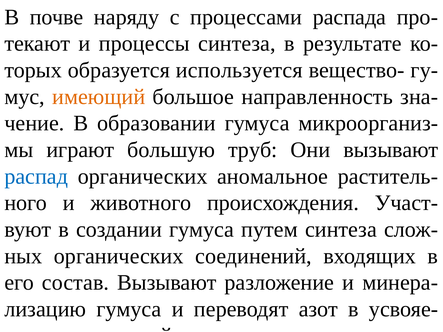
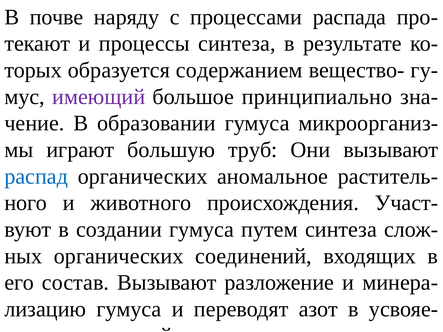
используется: используется -> содержанием (239, 70)
имеющий colour: orange -> purple (99, 97)
направленность: направленность -> принципиально (317, 97)
